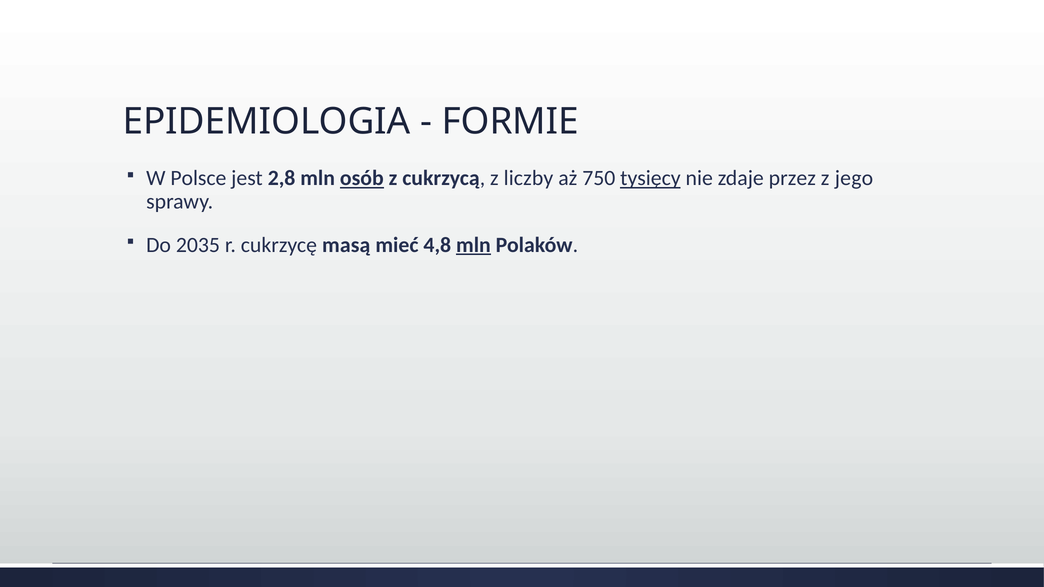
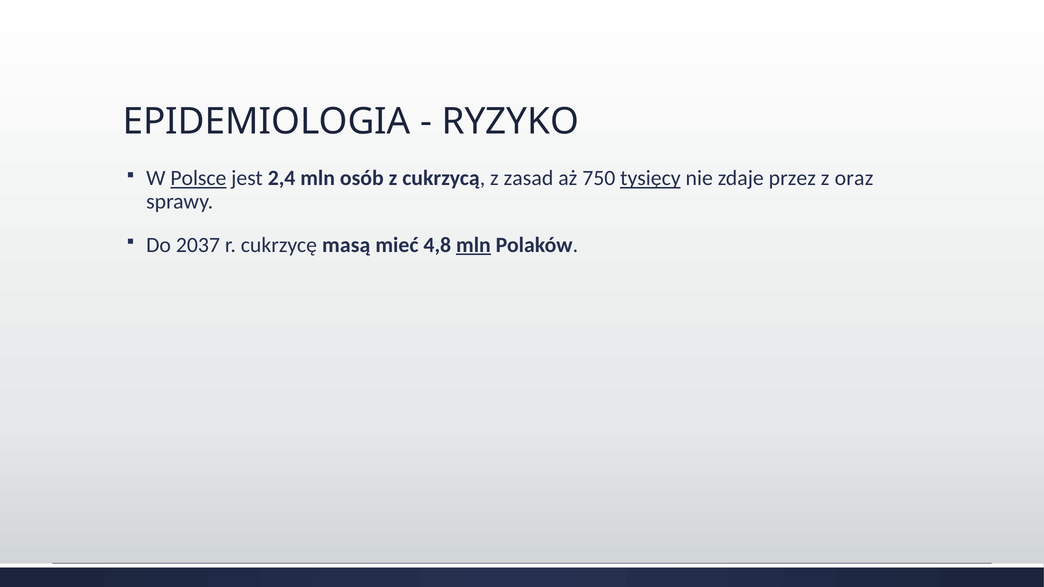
FORMIE: FORMIE -> RYZYKO (510, 121)
Polsce underline: none -> present (198, 178)
2,8: 2,8 -> 2,4 (282, 178)
osób underline: present -> none (362, 178)
liczby: liczby -> zasad (528, 178)
jego: jego -> oraz (854, 178)
2035: 2035 -> 2037 (198, 245)
